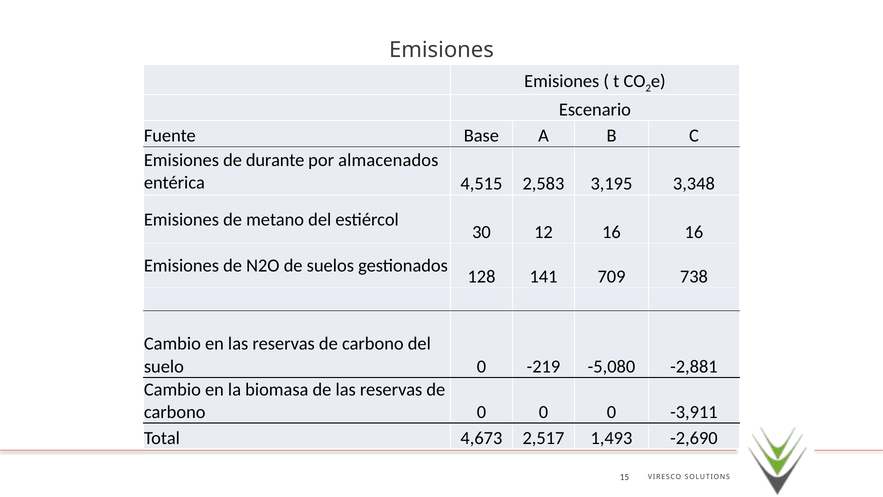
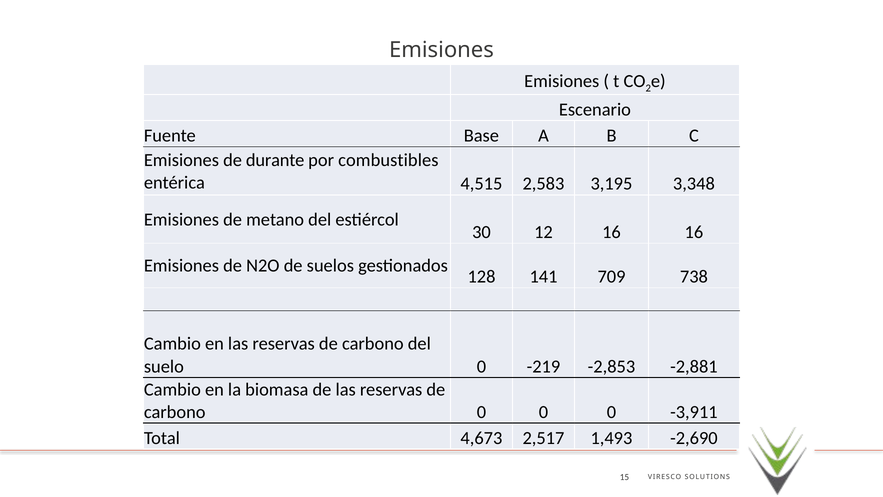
almacenados: almacenados -> combustibles (388, 160)
-5,080: -5,080 -> -2,853 (611, 366)
